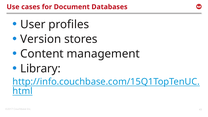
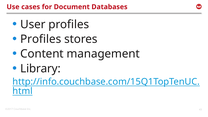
Version: Version -> Profiles (41, 39)
